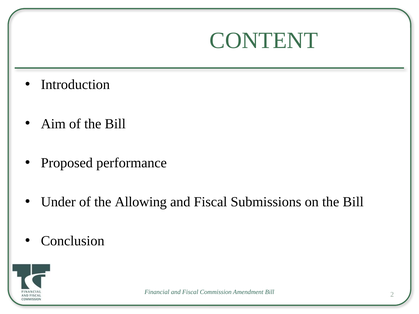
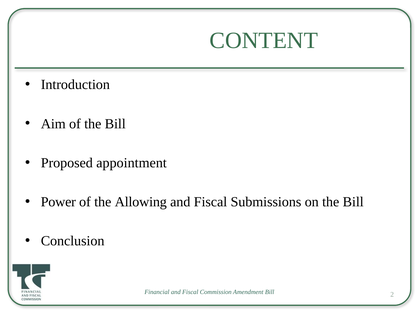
performance: performance -> appointment (132, 163)
Under: Under -> Power (58, 202)
